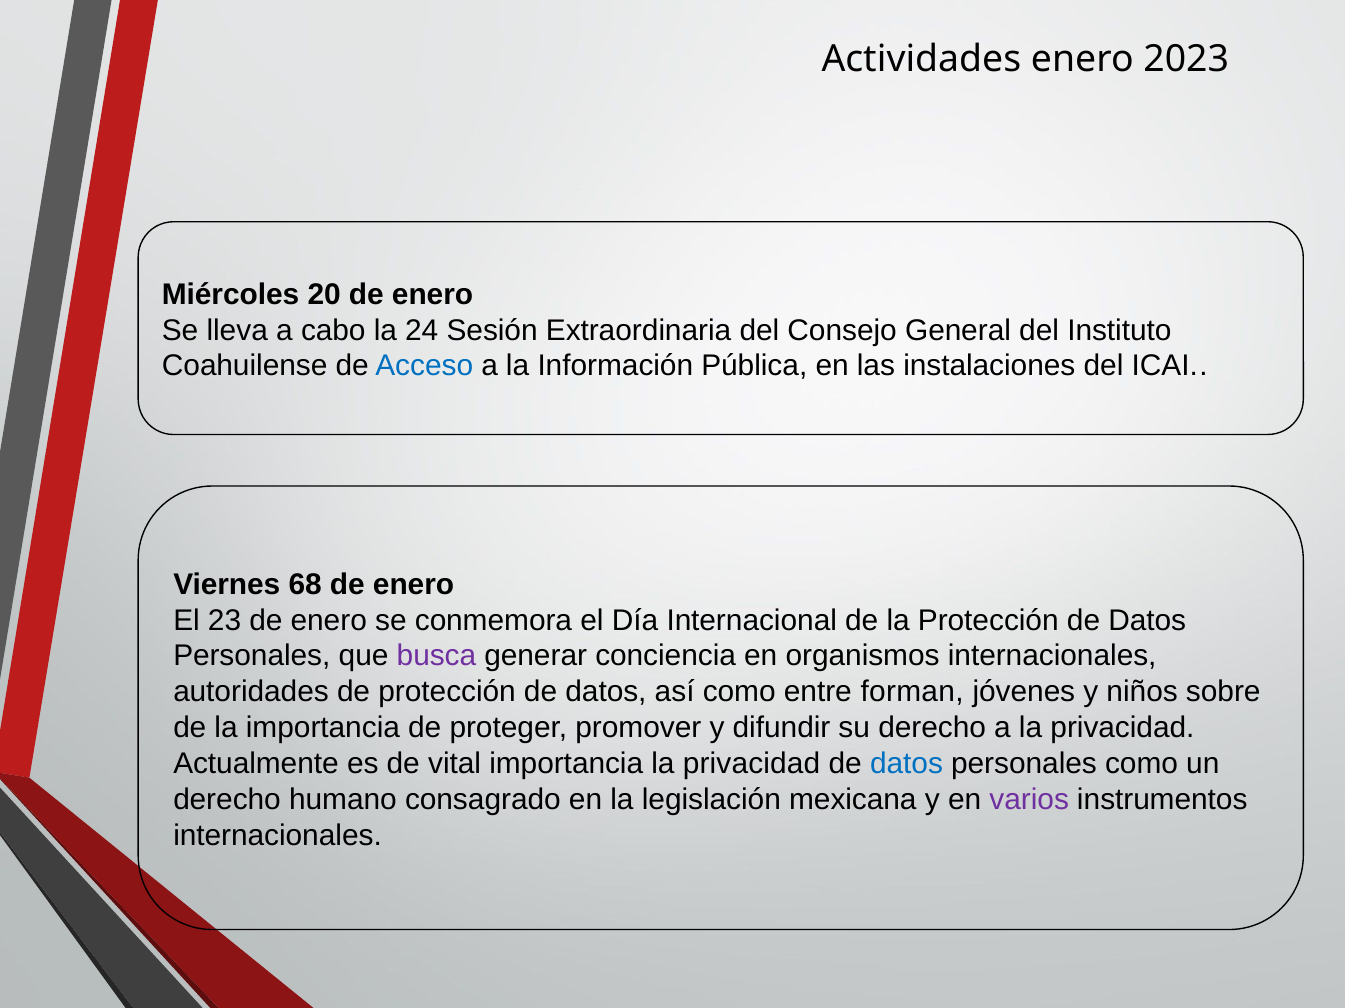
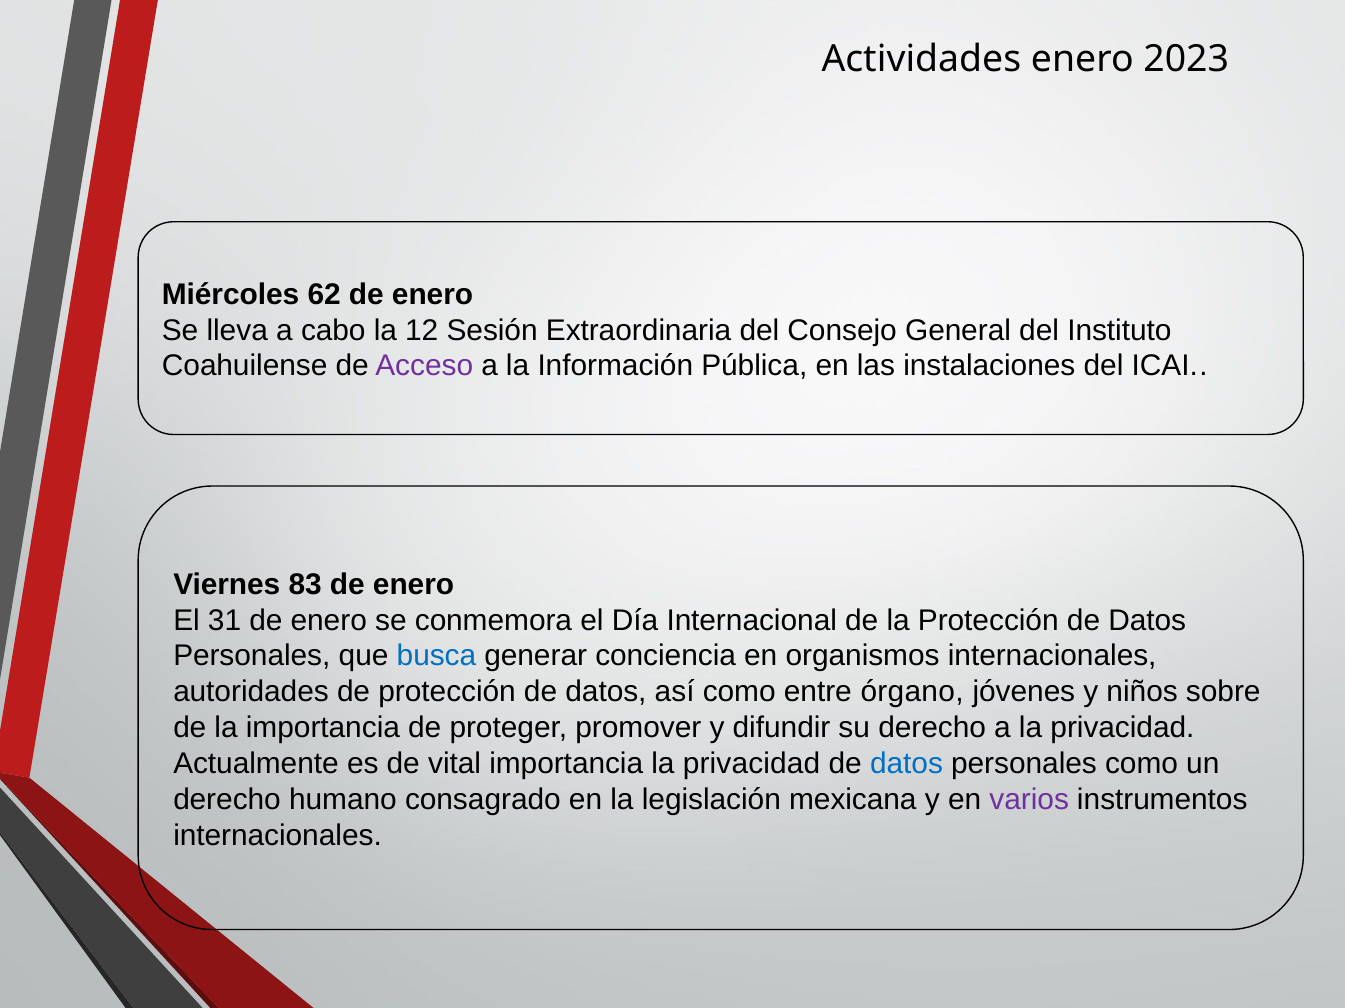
20: 20 -> 62 (324, 295)
24: 24 -> 12 (422, 330)
Acceso colour: blue -> purple (424, 366)
68: 68 -> 83 (305, 585)
23: 23 -> 31 (225, 621)
busca colour: purple -> blue (436, 657)
forman: forman -> órgano (912, 692)
